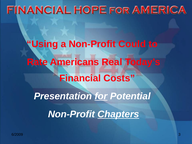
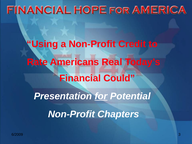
Could: Could -> Credit (132, 44)
Costs: Costs -> Could (119, 78)
Chapters underline: present -> none (118, 114)
